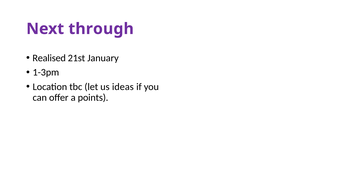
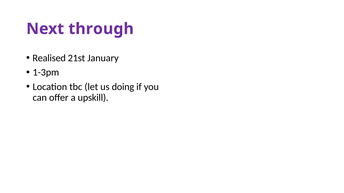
ideas: ideas -> doing (123, 87)
points: points -> upskill (93, 98)
